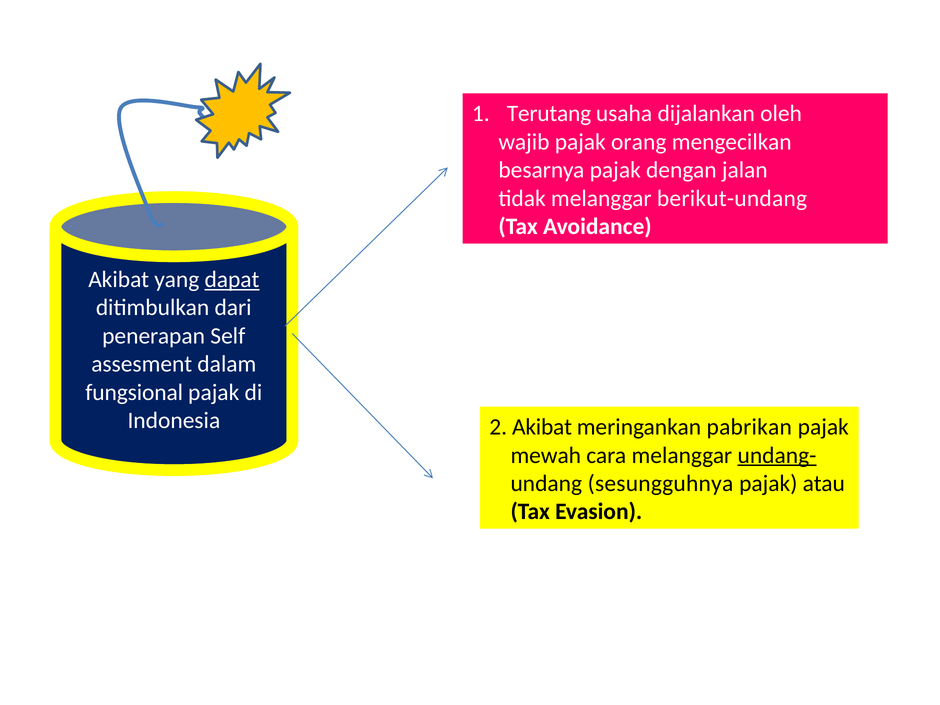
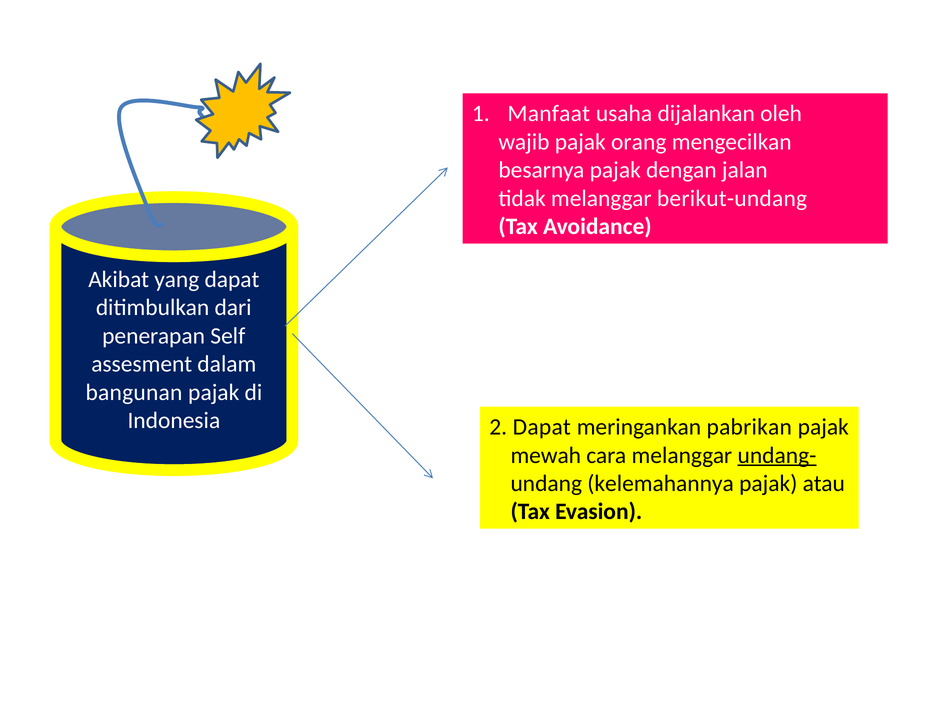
Terutang: Terutang -> Manfaat (549, 114)
dapat underline: present -> none (232, 280)
fungsional: fungsional -> bangunan (134, 392)
2 Akibat: Akibat -> Dapat (542, 427)
sesungguhnya: sesungguhnya -> kelemahannya (661, 483)
